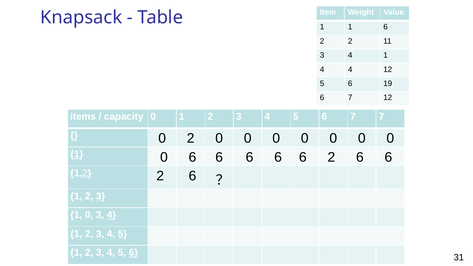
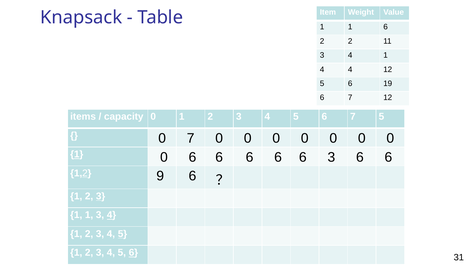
7 7: 7 -> 5 (381, 117)
0 2: 2 -> 7 (191, 138)
6 6 2: 2 -> 3 (331, 157)
1,2 2: 2 -> 9 (160, 176)
0: 0 -> 1 (89, 215)
